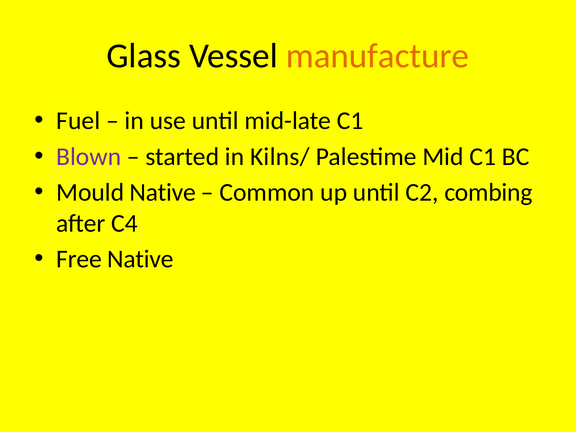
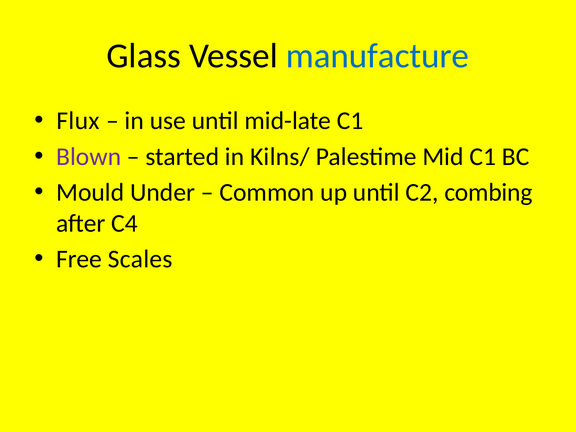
manufacture colour: orange -> blue (377, 56)
Fuel: Fuel -> Flux (78, 121)
Mould Native: Native -> Under (163, 193)
Free Native: Native -> Scales (140, 259)
